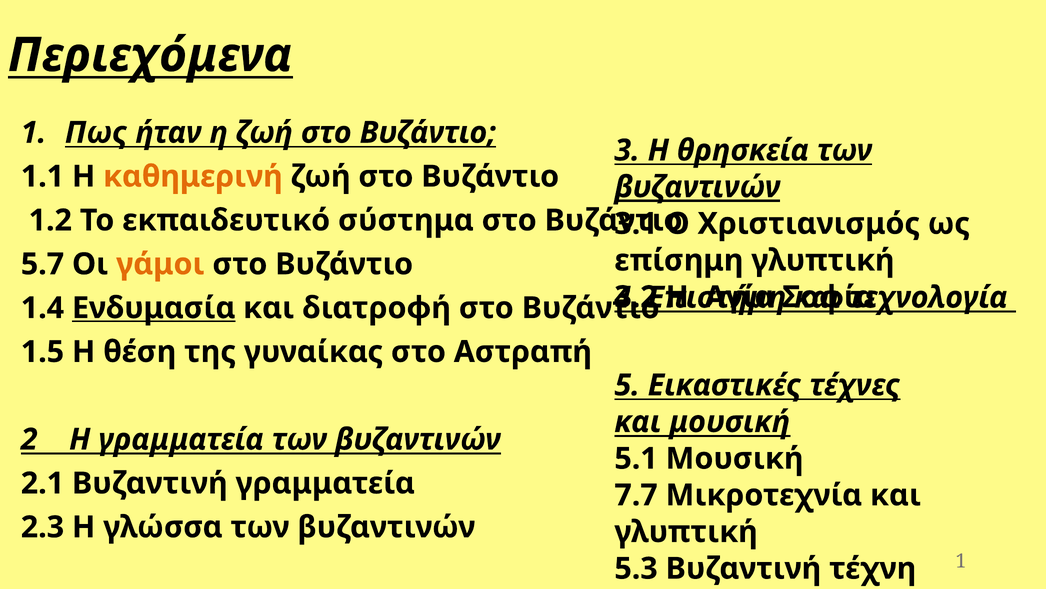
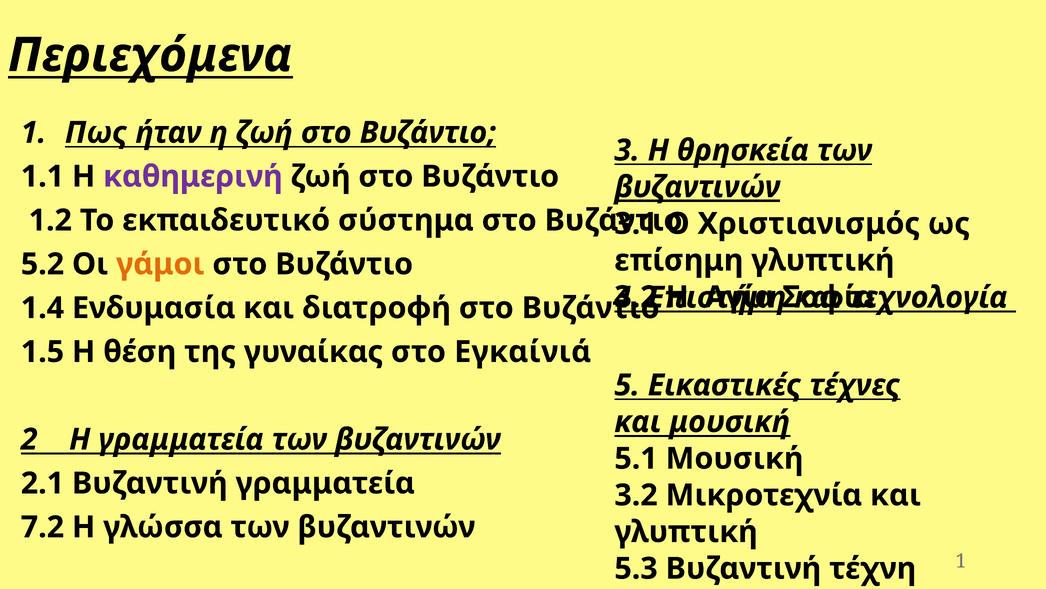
καθημερινή colour: orange -> purple (193, 176)
5.7: 5.7 -> 5.2 (42, 264)
Ενδυμασία underline: present -> none (154, 308)
Αστραπή: Αστραπή -> Εγκαίνιά (523, 352)
7.7: 7.7 -> 3.2 (636, 495)
2.3: 2.3 -> 7.2 (42, 527)
